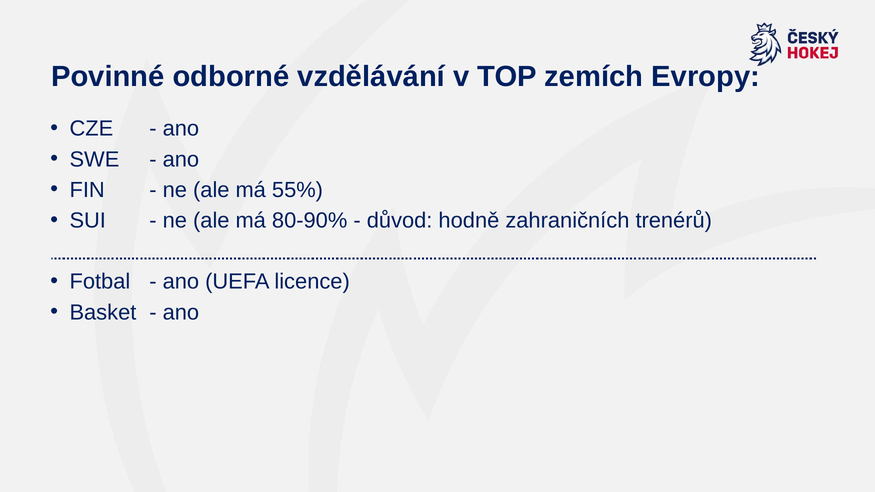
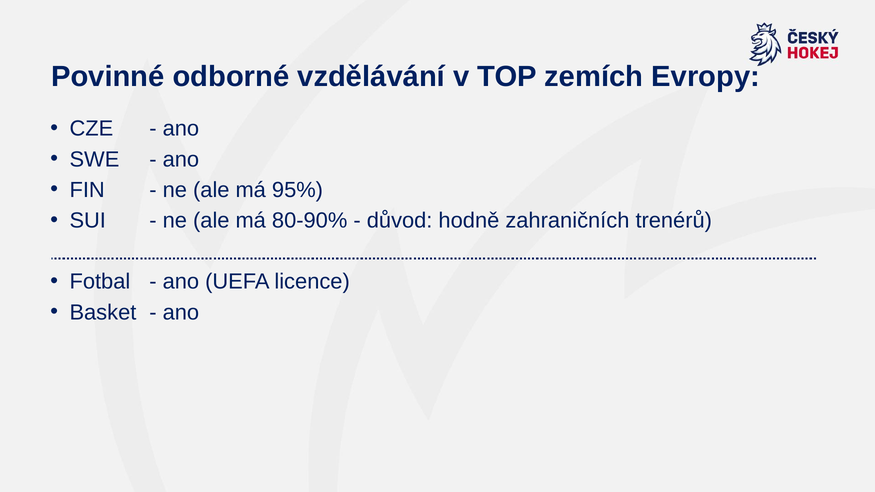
55%: 55% -> 95% (298, 190)
